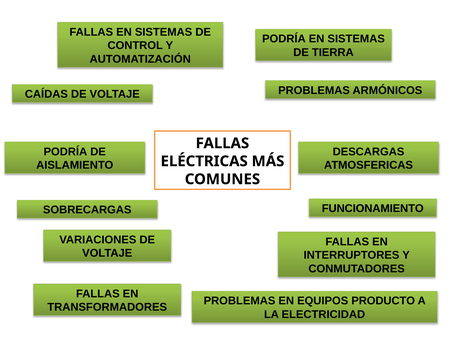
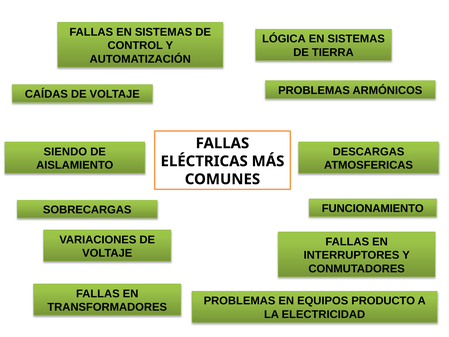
PODRÍA: PODRÍA -> LÓGICA (284, 39)
PODRÍA: PODRÍA -> SIENDO (65, 152)
